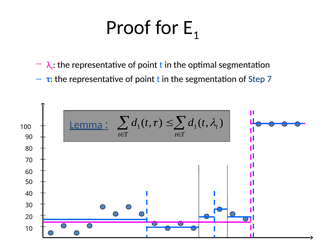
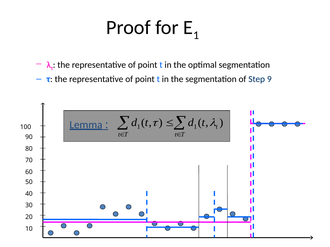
7: 7 -> 9 (269, 79)
